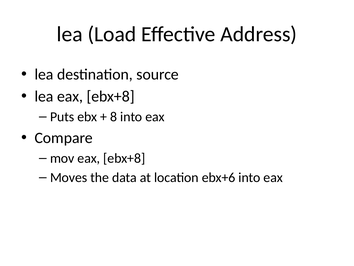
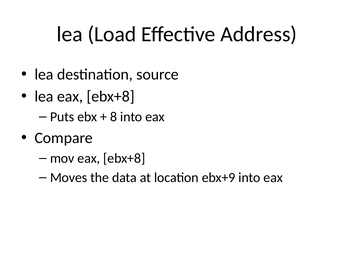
ebx+6: ebx+6 -> ebx+9 (219, 177)
